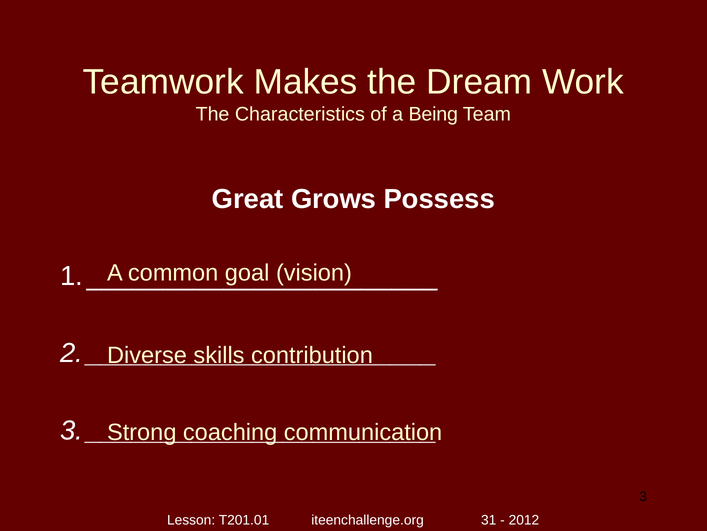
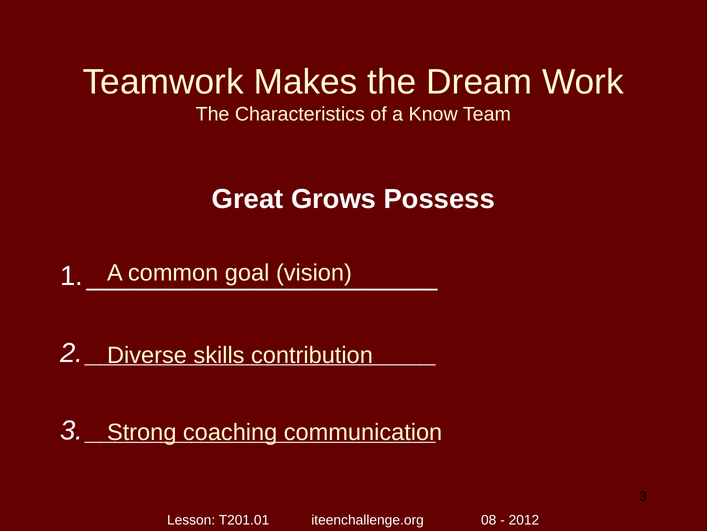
Being: Being -> Know (433, 114)
31: 31 -> 08 (489, 519)
